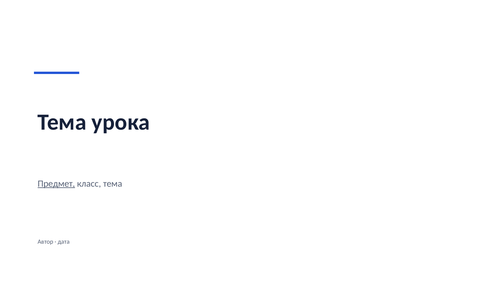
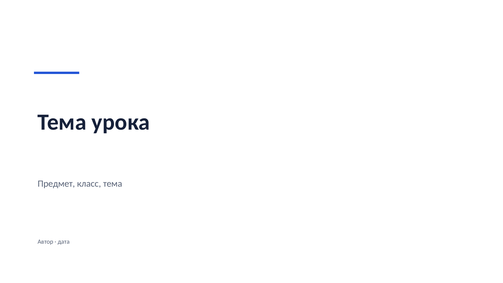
Предмет underline: present -> none (56, 184)
